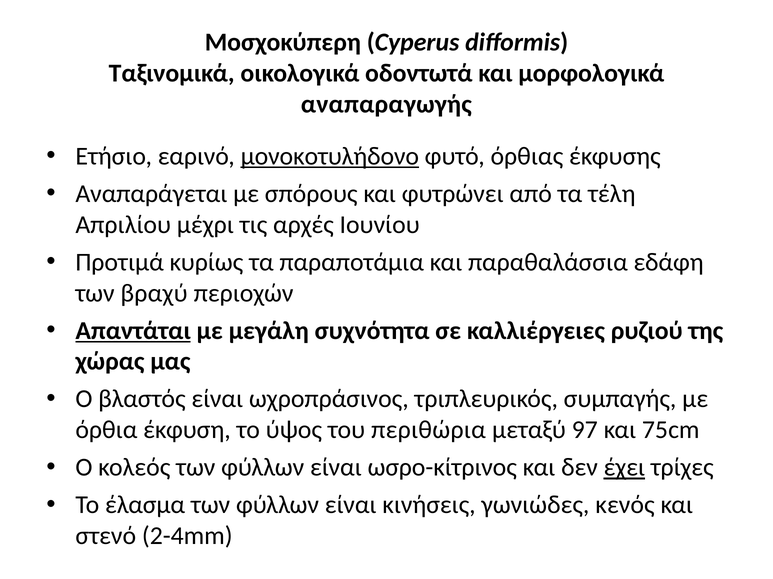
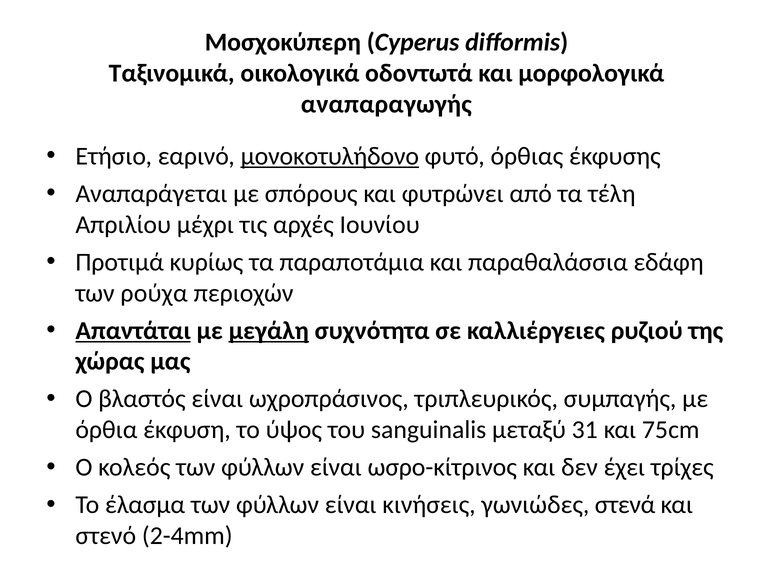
βραχύ: βραχύ -> ρούχα (154, 293)
μεγάλη underline: none -> present (269, 331)
περιθώρια: περιθώρια -> sanguinalis (429, 430)
97: 97 -> 31 (585, 430)
έχει underline: present -> none (624, 468)
κενός: κενός -> στενά (625, 506)
